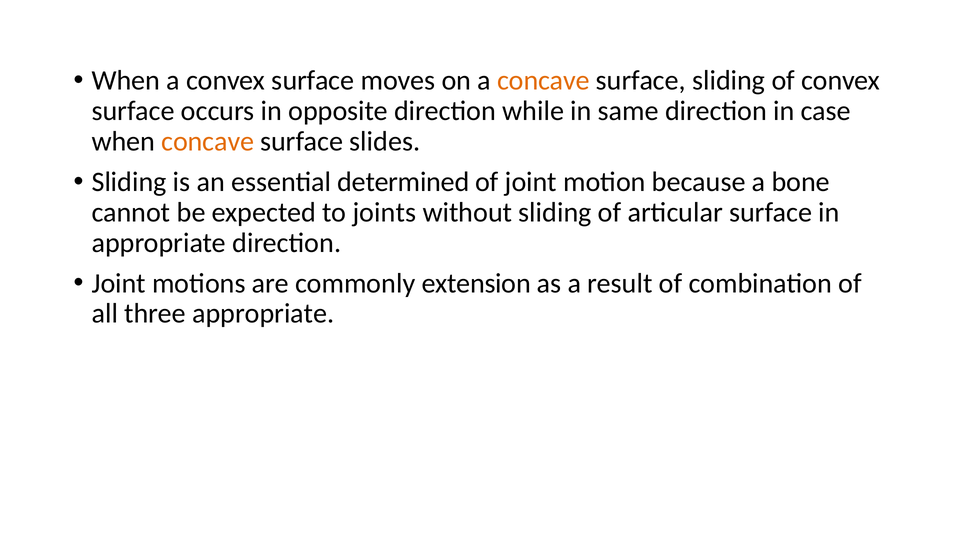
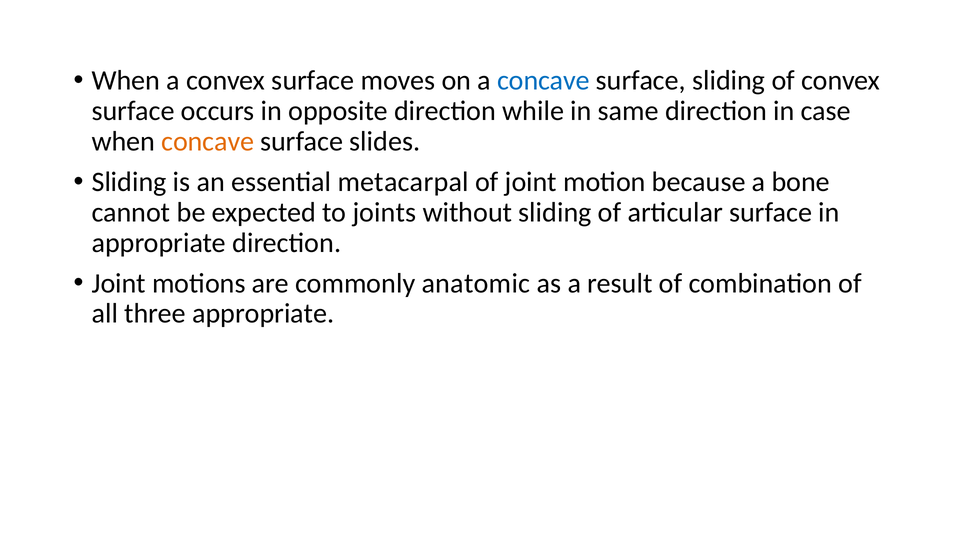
concave colour: orange -> blue (543, 81)
determined: determined -> metacarpal (403, 182)
extension: extension -> anatomic (476, 283)
